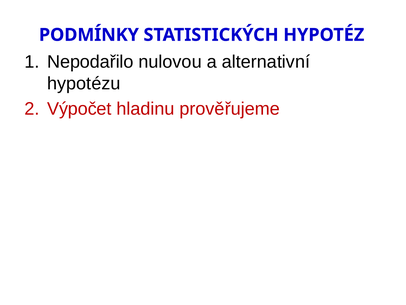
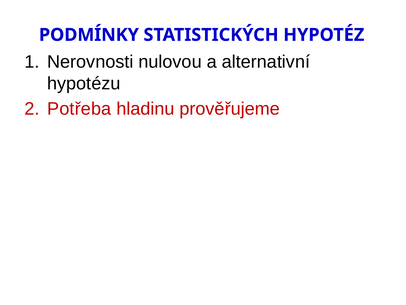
Nepodařilo: Nepodařilo -> Nerovnosti (90, 62)
Výpočet: Výpočet -> Potřeba (79, 109)
